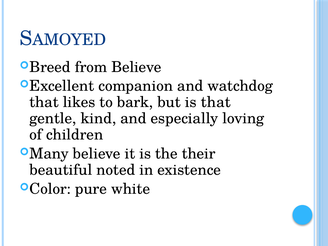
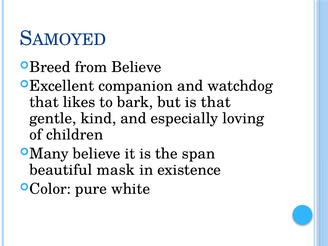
their: their -> span (199, 154)
noted: noted -> mask (116, 170)
